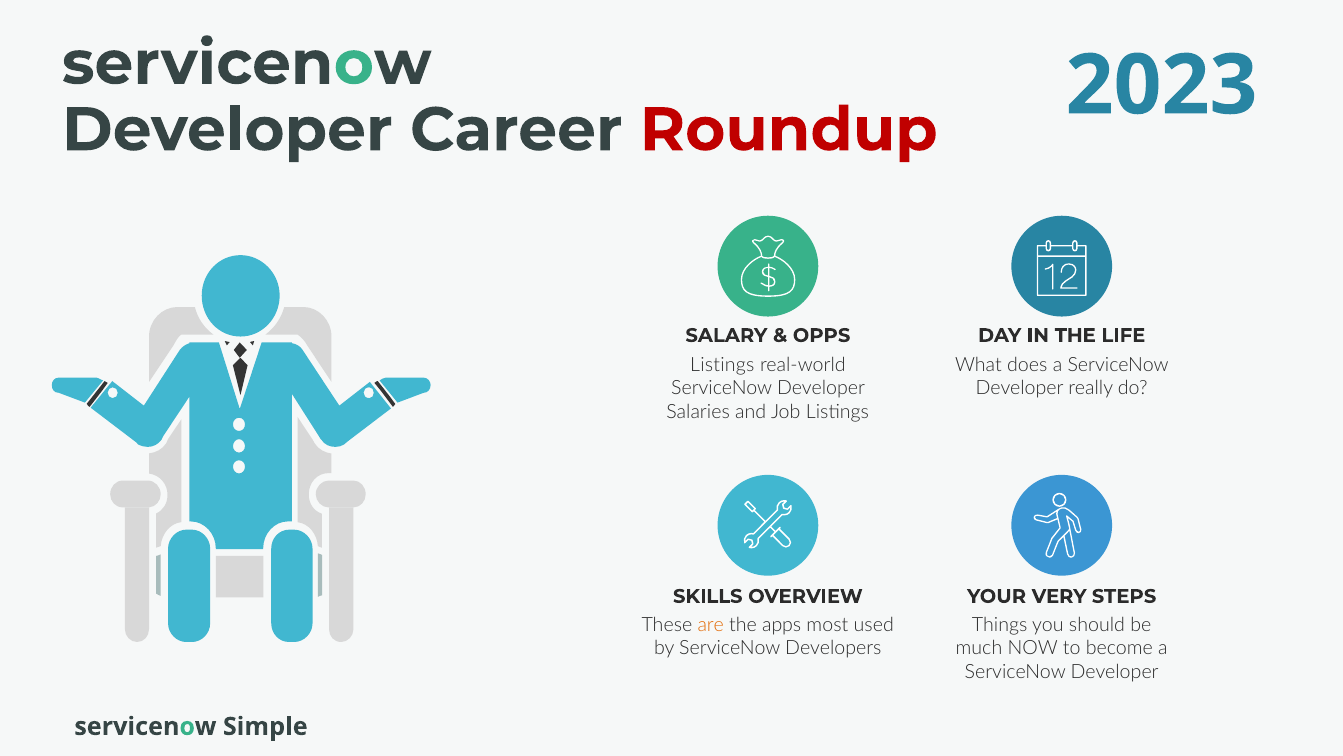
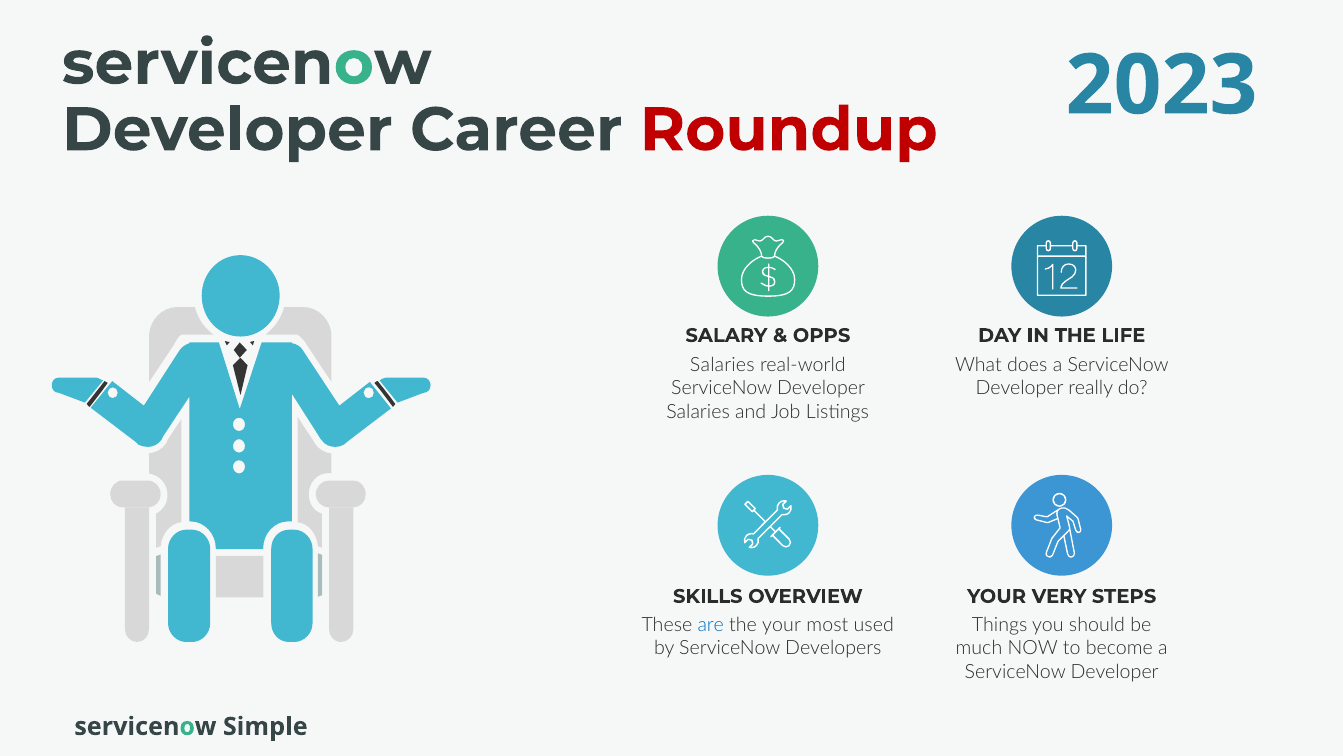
Listings: Listings -> Salaries (722, 365)
are colour: orange -> blue (711, 624)
the apps: apps -> your (782, 624)
